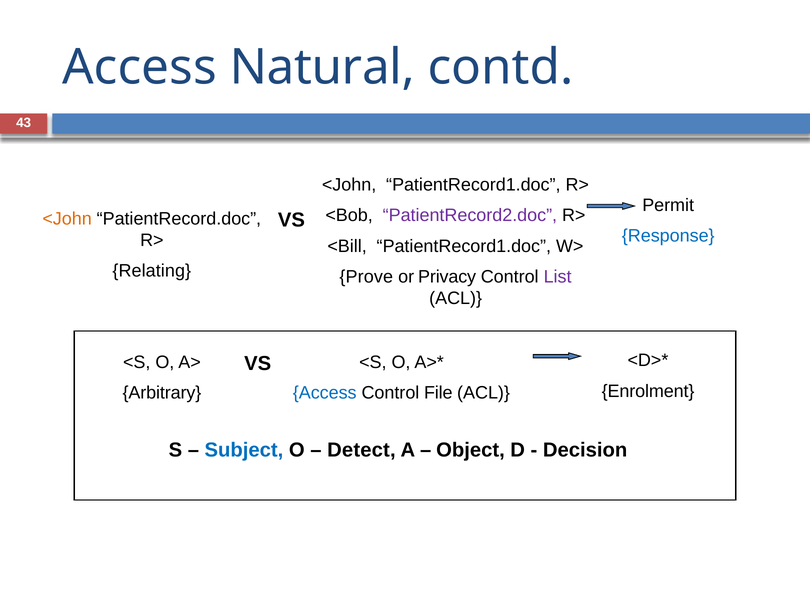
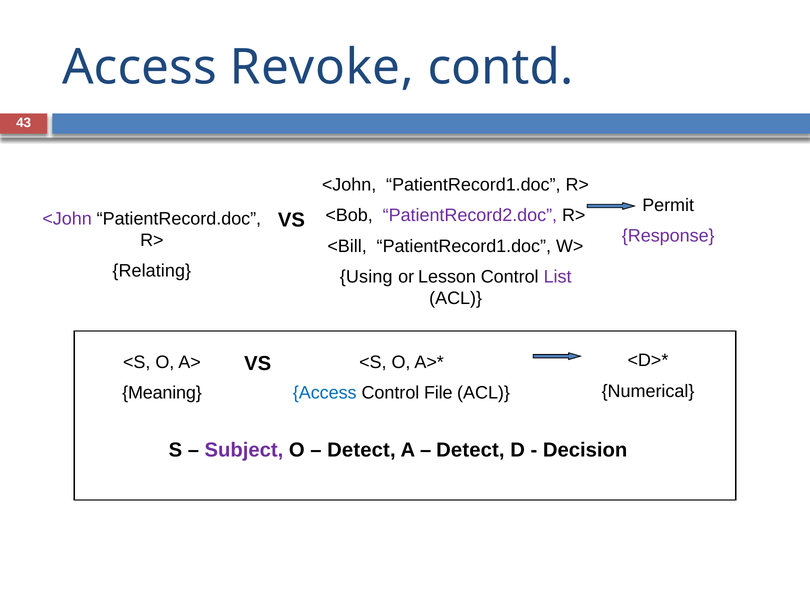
Natural: Natural -> Revoke (322, 68)
<John colour: orange -> purple (67, 219)
Response colour: blue -> purple (668, 236)
Prove: Prove -> Using (366, 277)
Privacy: Privacy -> Lesson (447, 277)
Enrolment: Enrolment -> Numerical (648, 391)
Arbitrary: Arbitrary -> Meaning (162, 392)
Subject colour: blue -> purple (244, 450)
Object: Object -> Detect (470, 450)
